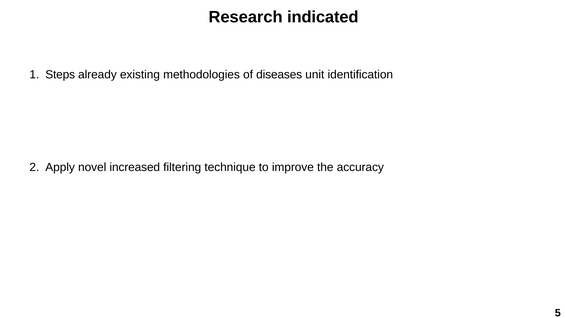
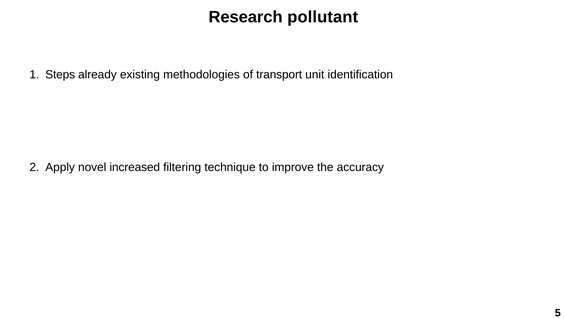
indicated: indicated -> pollutant (323, 17)
diseases: diseases -> transport (279, 75)
